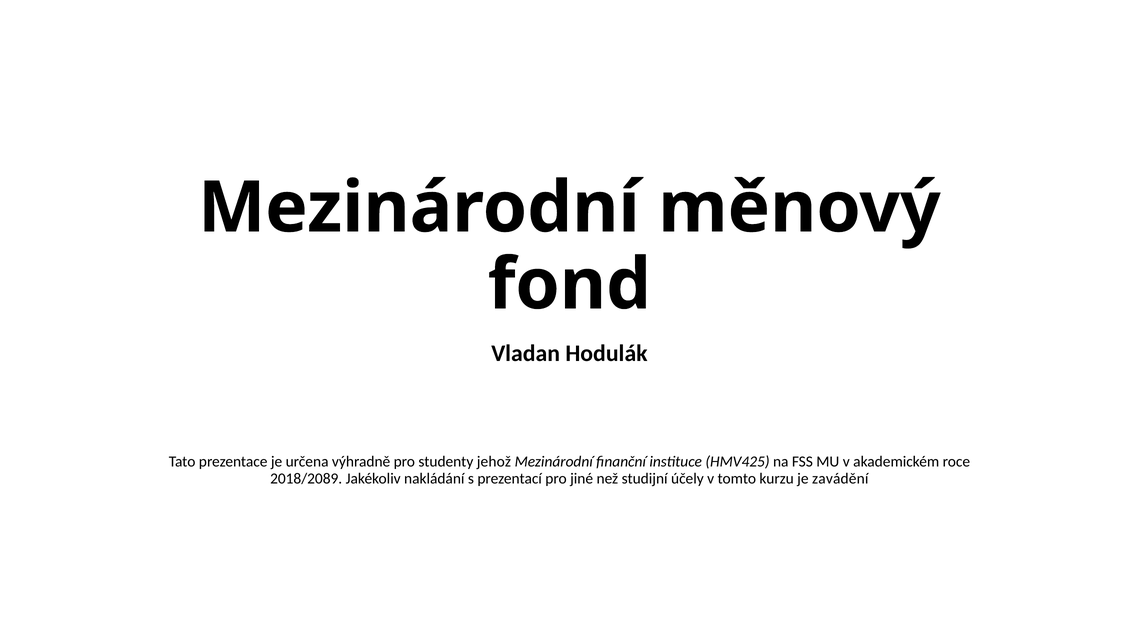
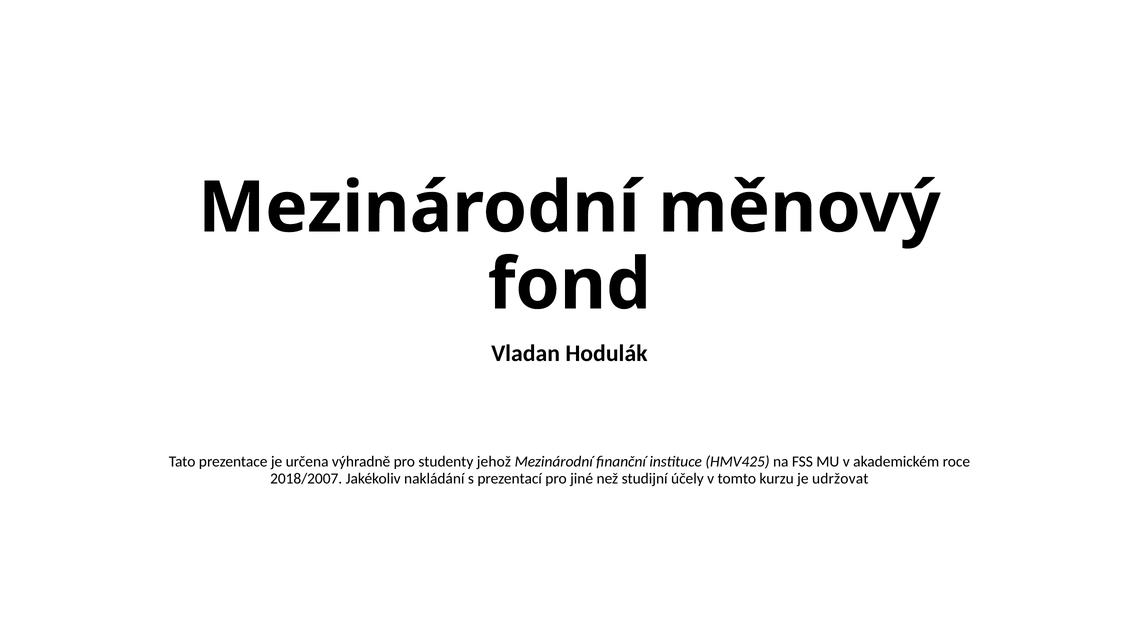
2018/2089: 2018/2089 -> 2018/2007 (306, 478)
zavádění: zavádění -> udržovat (840, 478)
